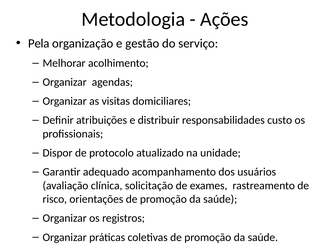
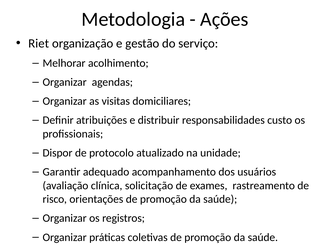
Pela: Pela -> Riet (39, 43)
